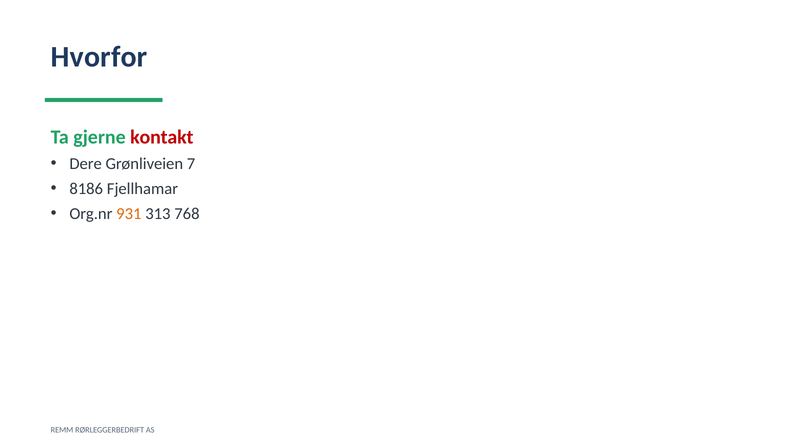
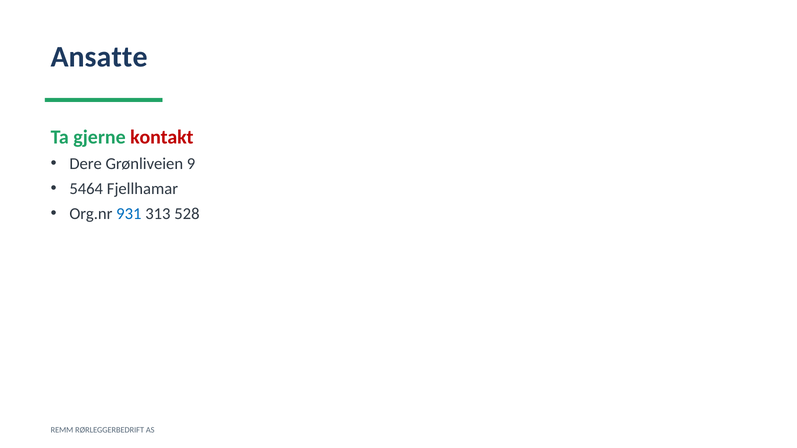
Hvorfor: Hvorfor -> Ansatte (99, 57)
7: 7 -> 9 (191, 164)
8186: 8186 -> 5464 (86, 189)
931 colour: orange -> blue (129, 214)
768: 768 -> 528 (187, 214)
